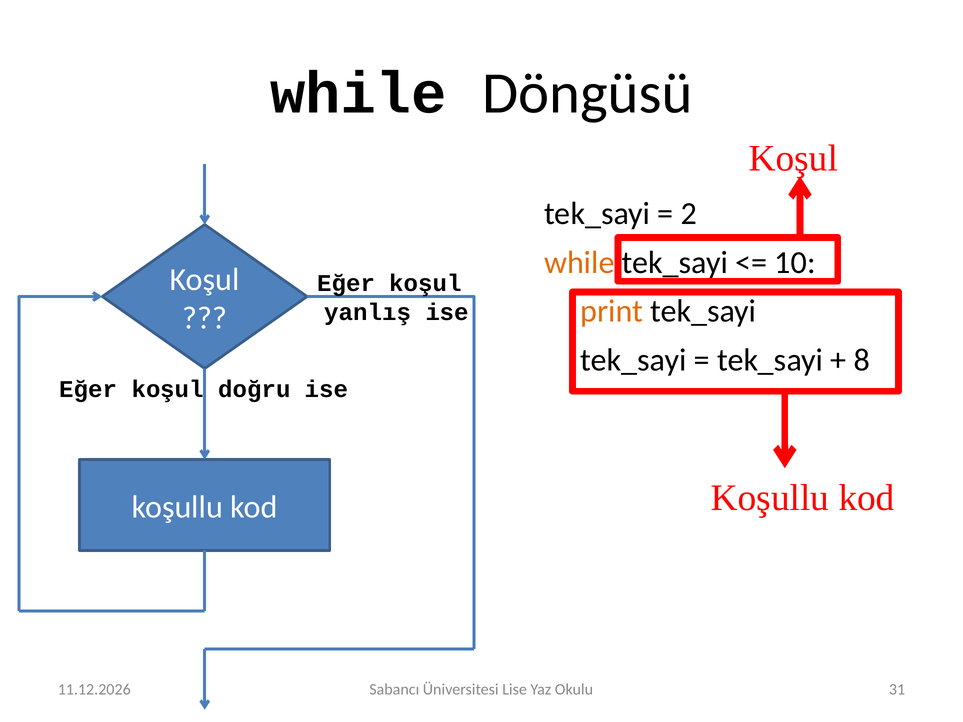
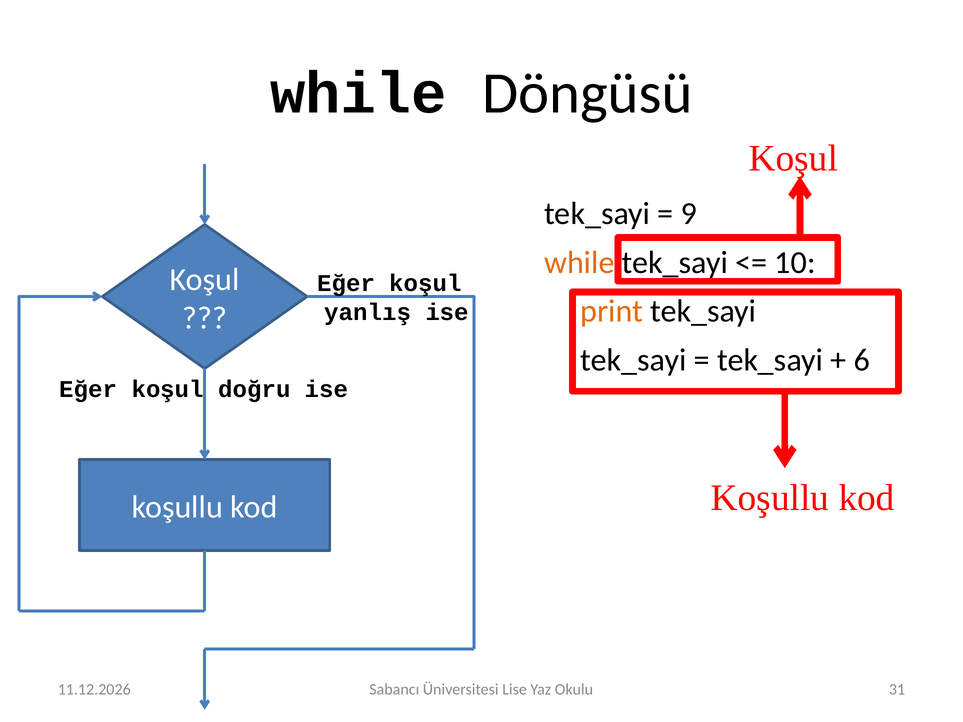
2: 2 -> 9 (689, 214)
8: 8 -> 6 (862, 360)
